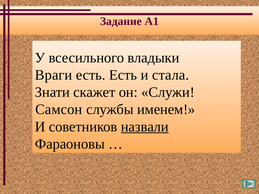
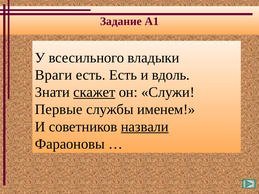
стала: стала -> вдоль (171, 75)
скажет underline: none -> present (94, 92)
Самсон: Самсон -> Первые (59, 110)
